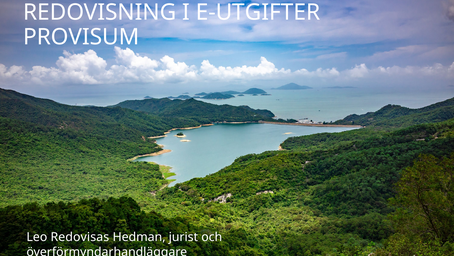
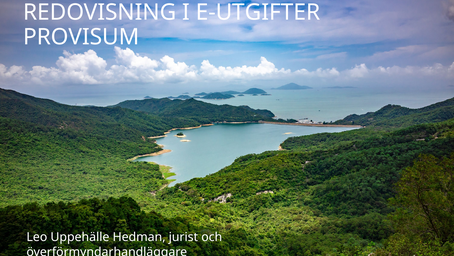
Redovisas: Redovisas -> Uppehälle (80, 237)
